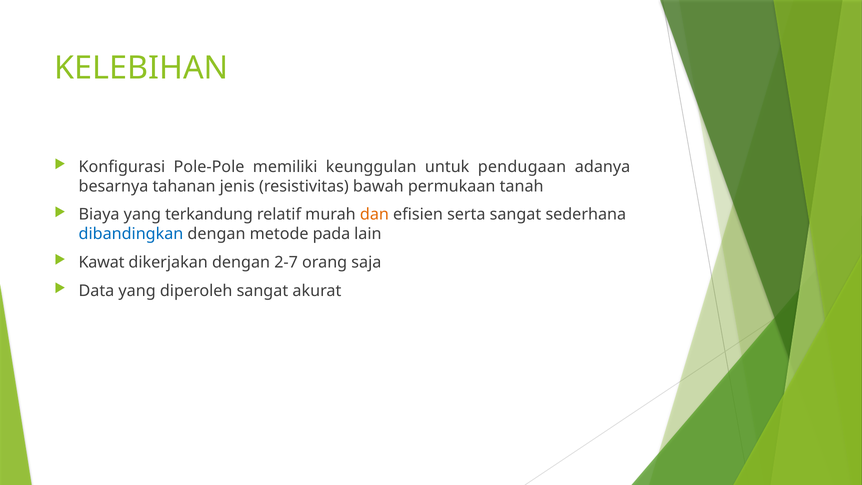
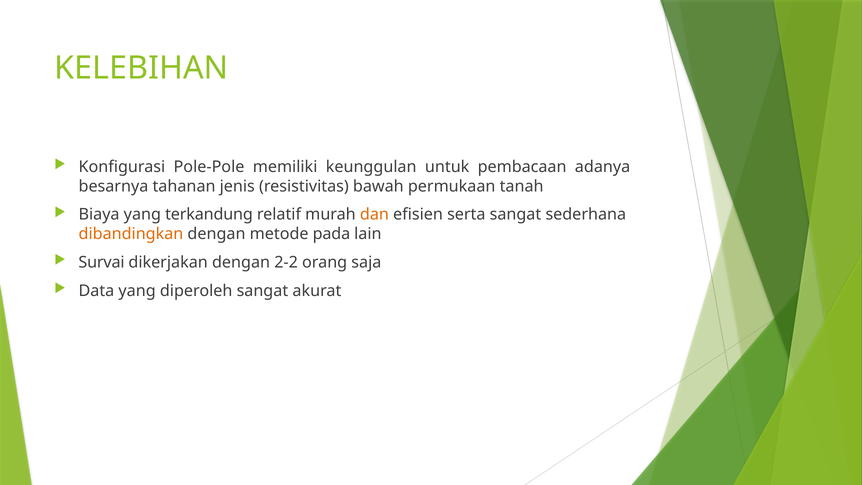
pendugaan: pendugaan -> pembacaan (522, 167)
dibandingkan colour: blue -> orange (131, 234)
Kawat: Kawat -> Survai (102, 262)
2-7: 2-7 -> 2-2 (286, 262)
